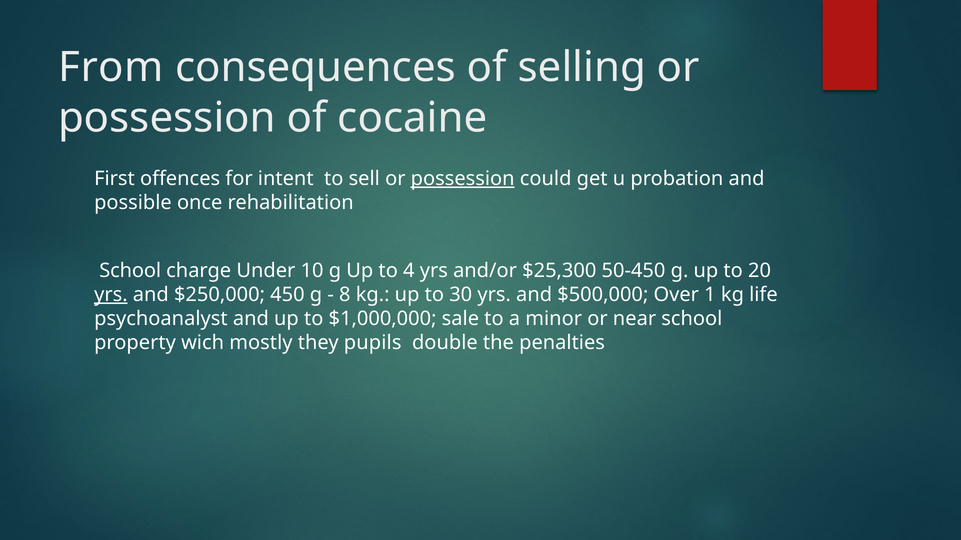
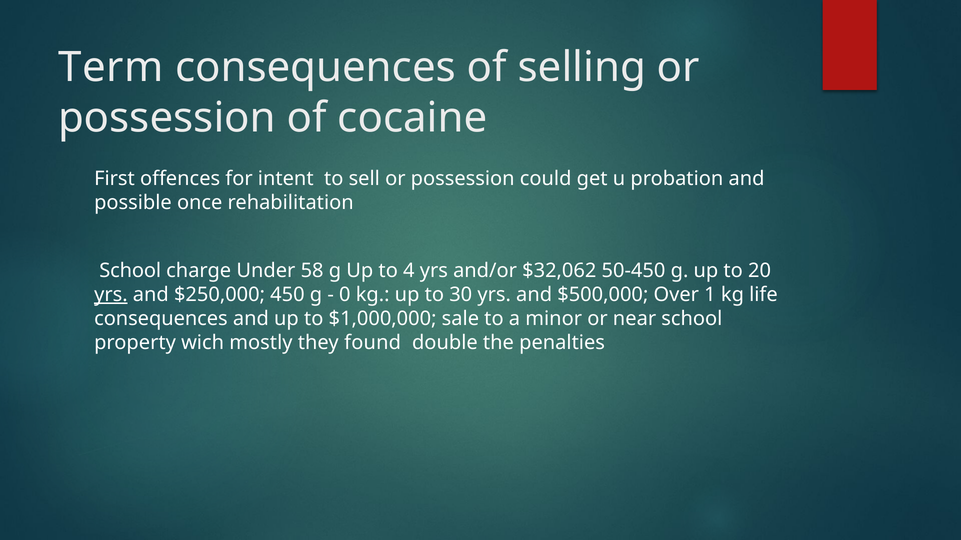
From: From -> Term (111, 67)
possession underline: present -> none (463, 179)
10: 10 -> 58 (312, 271)
$25,300: $25,300 -> $32,062 (559, 271)
8: 8 -> 0 (345, 295)
psychoanalyst: psychoanalyst -> consequences (161, 319)
pupils: pupils -> found (373, 343)
